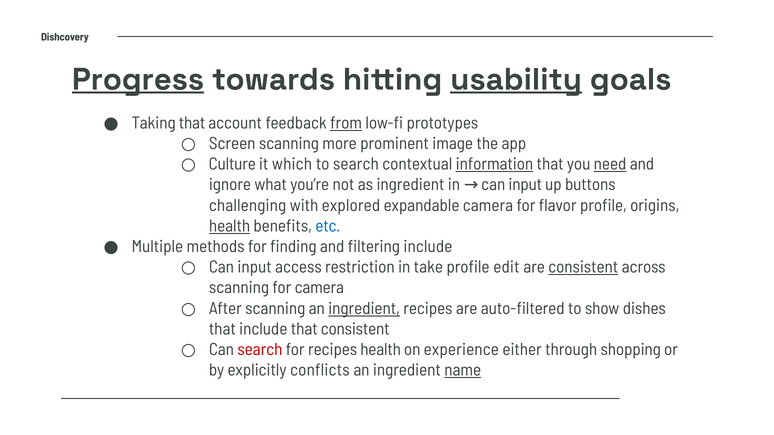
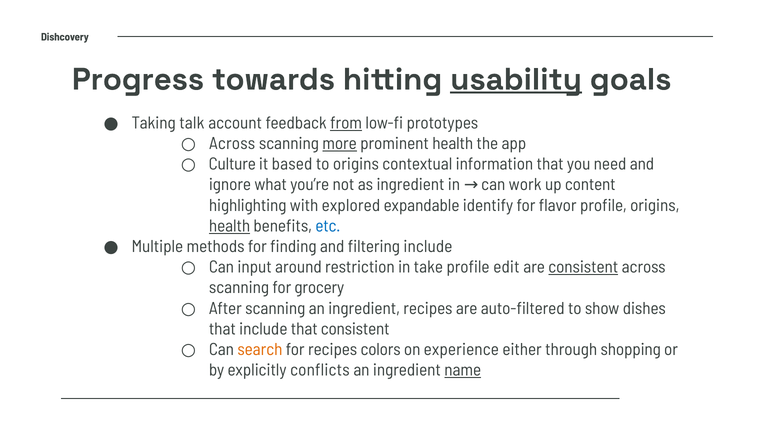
Progress underline: present -> none (138, 79)
Taking that: that -> talk (192, 123)
Screen: Screen -> Across (232, 144)
more underline: none -> present (340, 144)
prominent image: image -> health (453, 144)
which: which -> based (292, 164)
to search: search -> origins (356, 164)
information underline: present -> none (494, 164)
need underline: present -> none (610, 164)
in can input: input -> work (525, 185)
buttons: buttons -> content (590, 185)
challenging: challenging -> highlighting (248, 206)
expandable camera: camera -> identify (488, 206)
access: access -> around (298, 267)
for camera: camera -> grocery (319, 288)
ingredient underline: present -> none (364, 309)
search colour: red -> orange (260, 350)
recipes health: health -> colors (381, 350)
